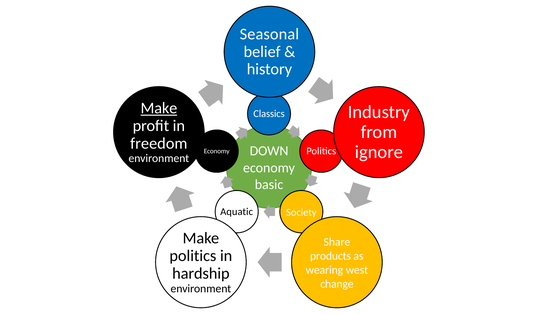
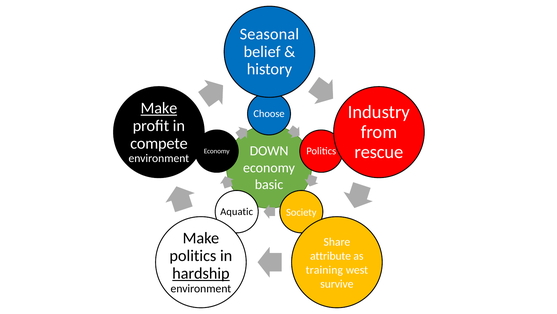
Classics: Classics -> Choose (269, 113)
freedom: freedom -> compete (159, 143)
ignore: ignore -> rescue (379, 152)
products: products -> attribute (331, 255)
wearing: wearing -> training (324, 269)
hardship underline: none -> present (201, 273)
change: change -> survive (337, 283)
